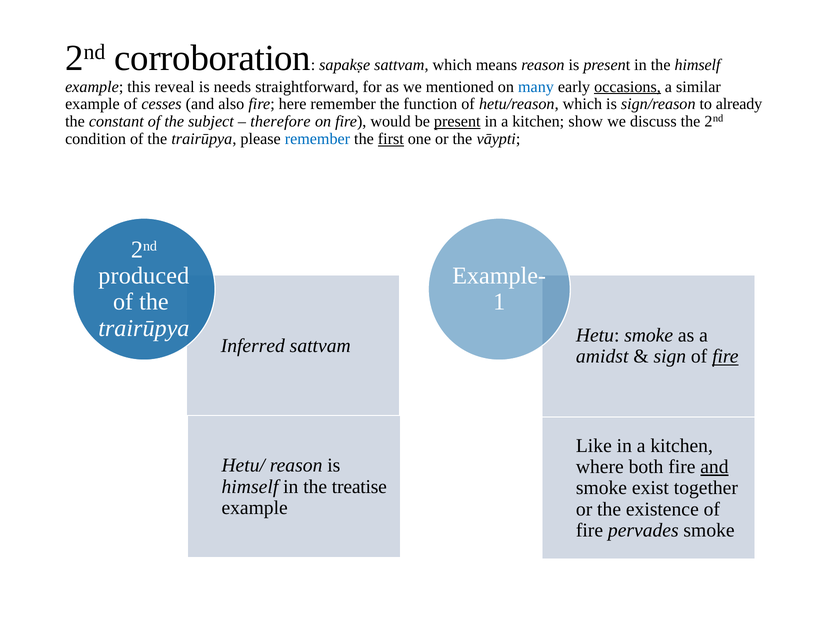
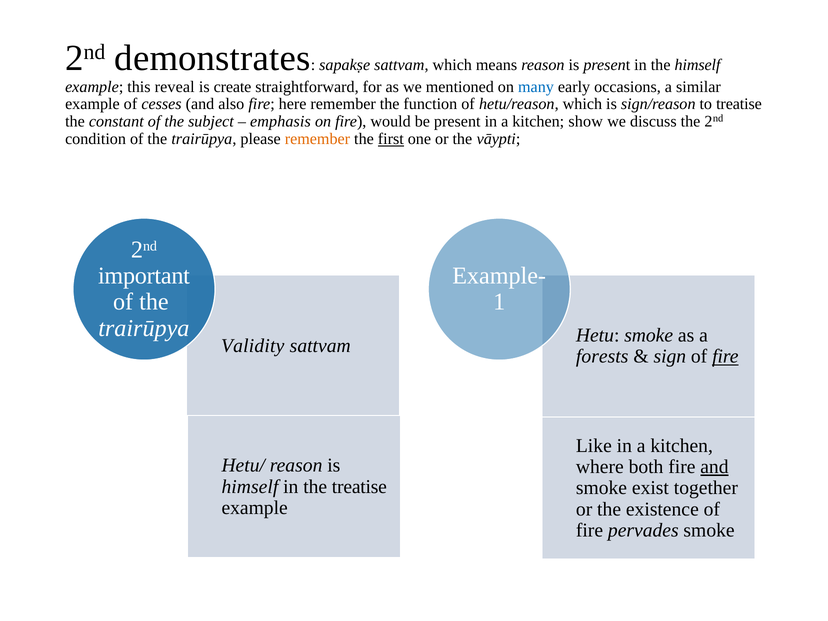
corroboration: corroboration -> demonstrates (212, 58)
needs: needs -> create (233, 87)
occasions underline: present -> none (628, 87)
to already: already -> treatise (739, 104)
therefore: therefore -> emphasis (280, 122)
present underline: present -> none (457, 122)
remember colour: blue -> orange (317, 139)
produced: produced -> important (144, 276)
Inferred: Inferred -> Validity (253, 346)
amidst: amidst -> forests (602, 356)
